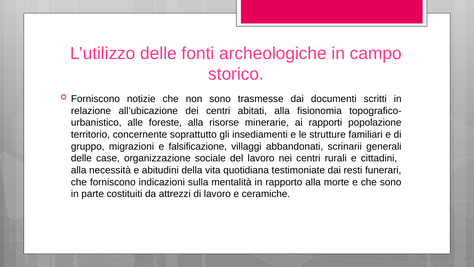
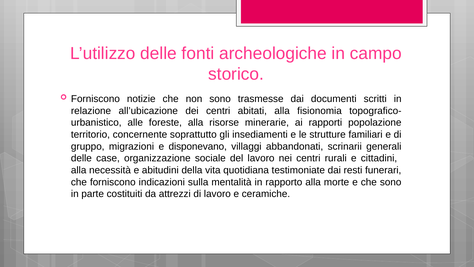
falsificazione: falsificazione -> disponevano (198, 146)
